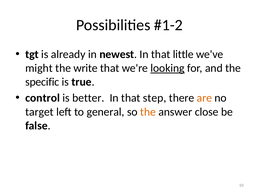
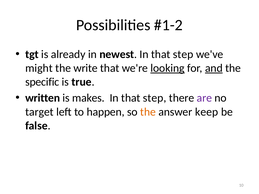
newest In that little: little -> step (183, 54)
and underline: none -> present (214, 68)
control: control -> written (43, 98)
better: better -> makes (88, 98)
are colour: orange -> purple (204, 98)
general: general -> happen (106, 112)
close: close -> keep (207, 112)
